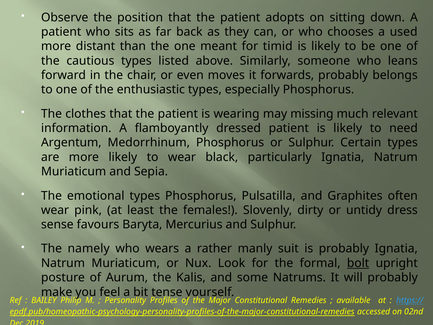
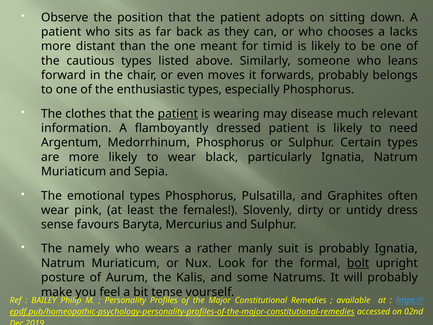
used: used -> lacks (404, 32)
patient underline: none -> present (178, 114)
missing: missing -> disease (312, 114)
